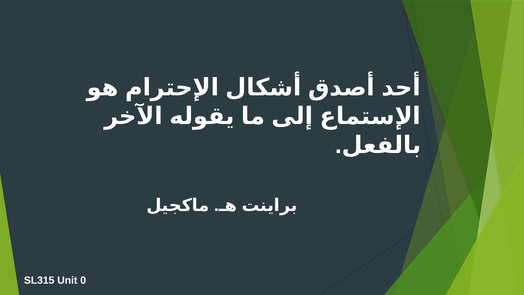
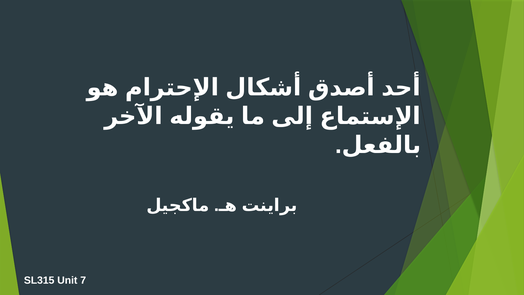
0: 0 -> 7 (83, 280)
